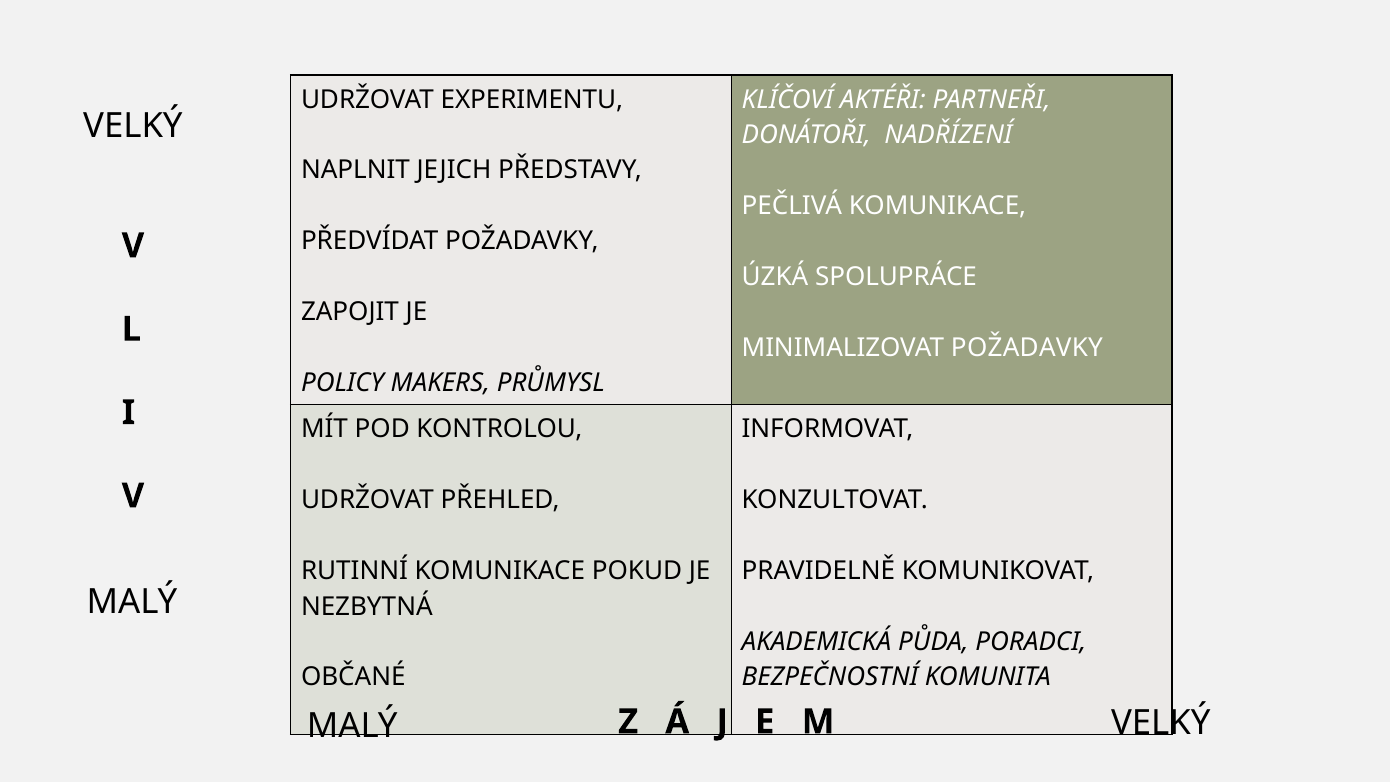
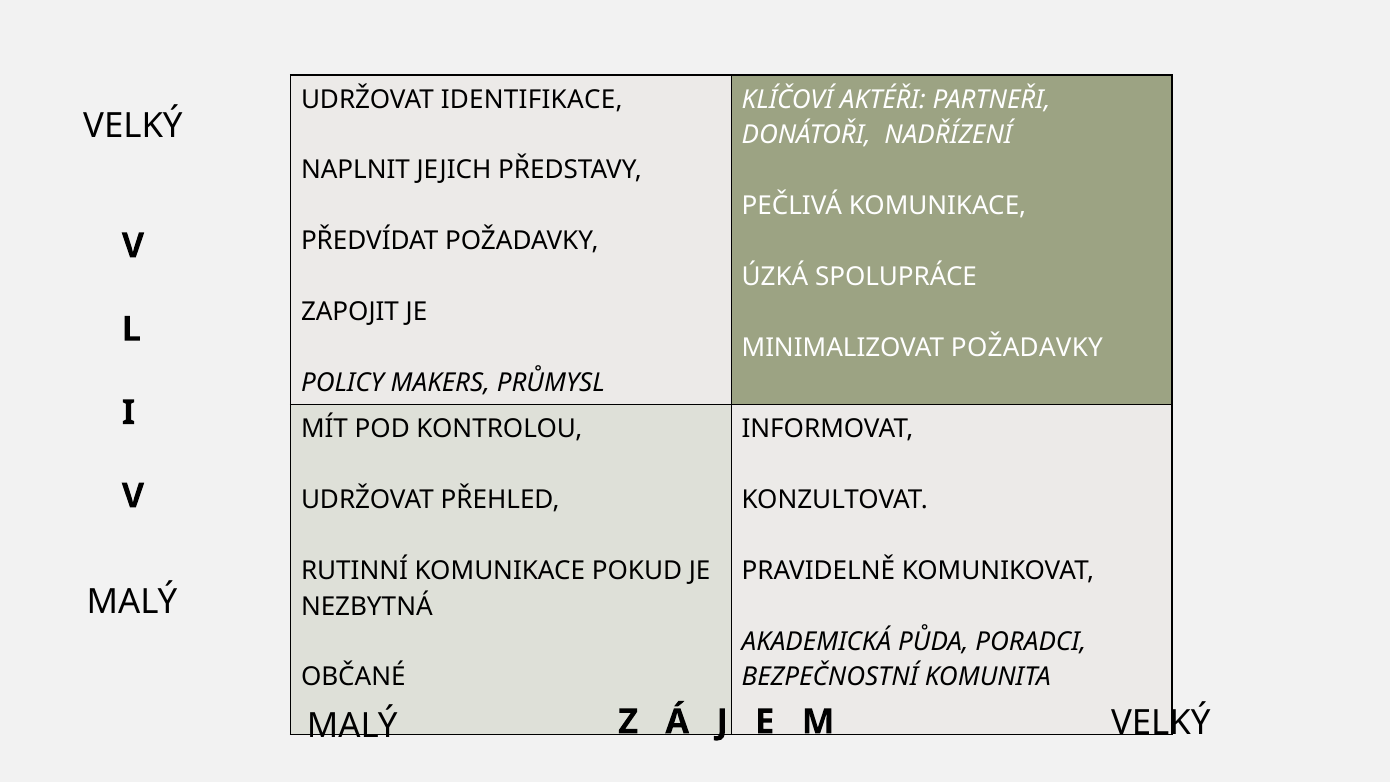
EXPERIMENTU: EXPERIMENTU -> IDENTIFIKACE (532, 99)
